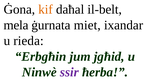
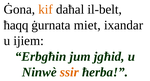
mela: mela -> ħaqq (16, 25)
rieda: rieda -> ijiem (29, 41)
ssir colour: purple -> orange (69, 72)
